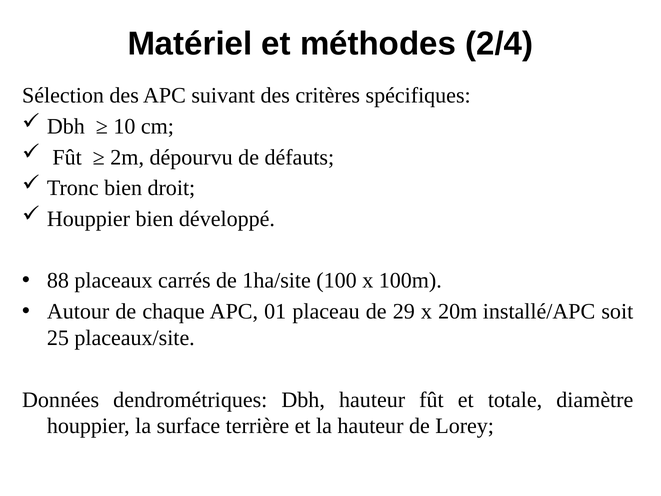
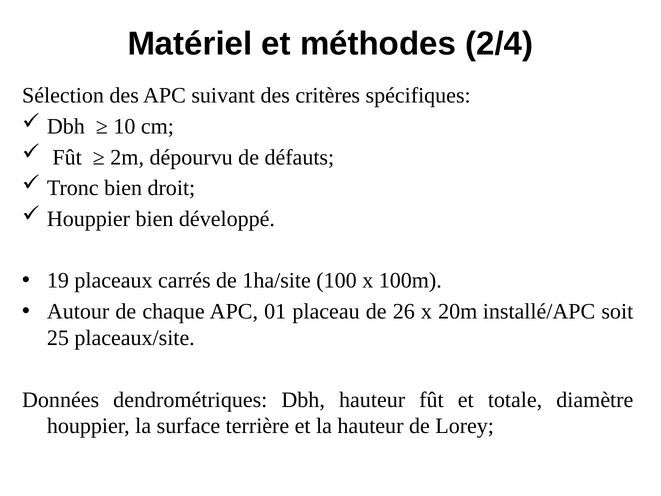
88: 88 -> 19 (58, 281)
29: 29 -> 26 (404, 311)
